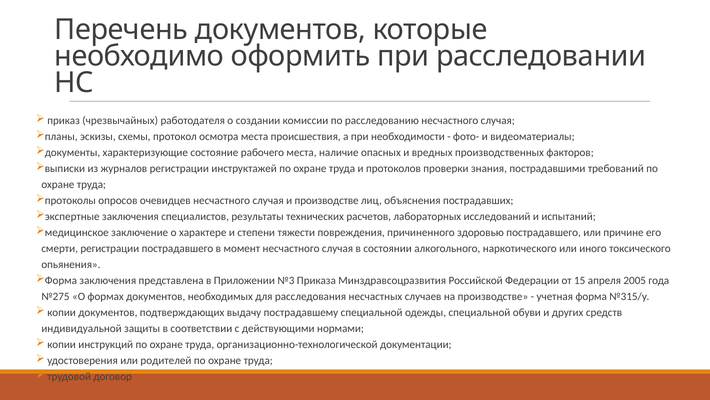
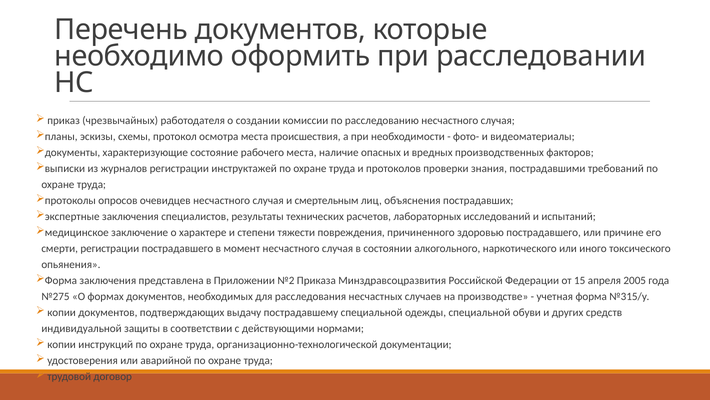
и производстве: производстве -> смертельным (327, 200)
№3: №3 -> №2 (286, 280)
родителей: родителей -> аварийной (166, 360)
